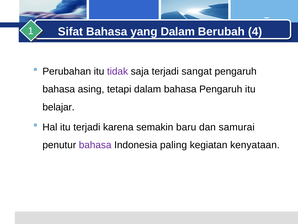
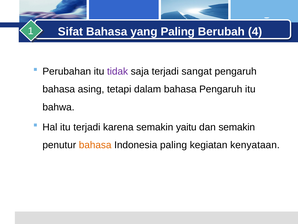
yang Dalam: Dalam -> Paling (178, 32)
belajar: belajar -> bahwa (58, 107)
baru: baru -> yaitu (186, 127)
dan samurai: samurai -> semakin (237, 127)
bahasa colour: purple -> orange (95, 145)
